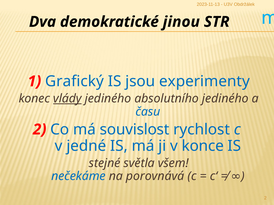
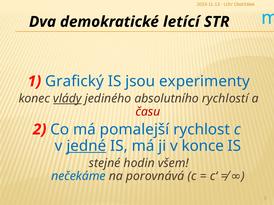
jinou: jinou -> letící (181, 22)
absolutního jediného: jediného -> rychlostí (225, 99)
času colour: blue -> red (148, 112)
souvislost: souvislost -> pomalejší (135, 130)
jedné underline: none -> present (86, 146)
světla: světla -> hodin (139, 163)
